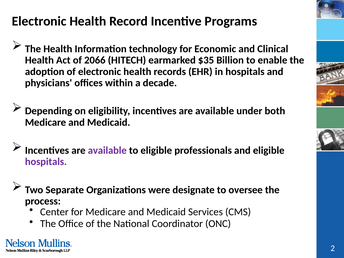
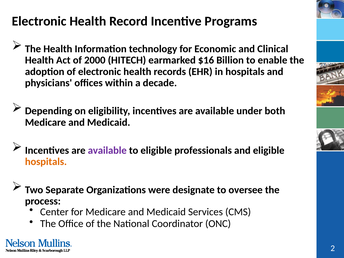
2066: 2066 -> 2000 (95, 60)
$35: $35 -> $16 (206, 60)
hospitals colour: purple -> orange (46, 162)
